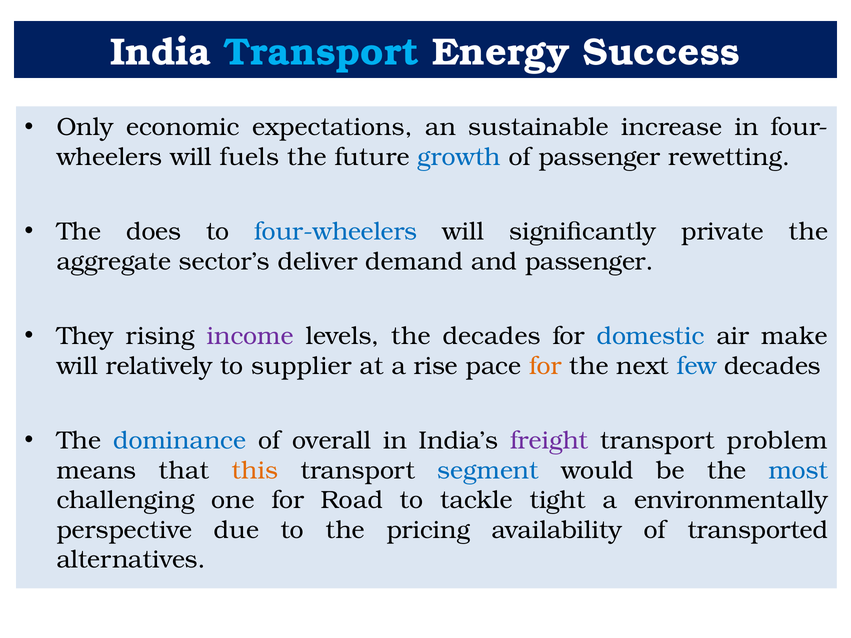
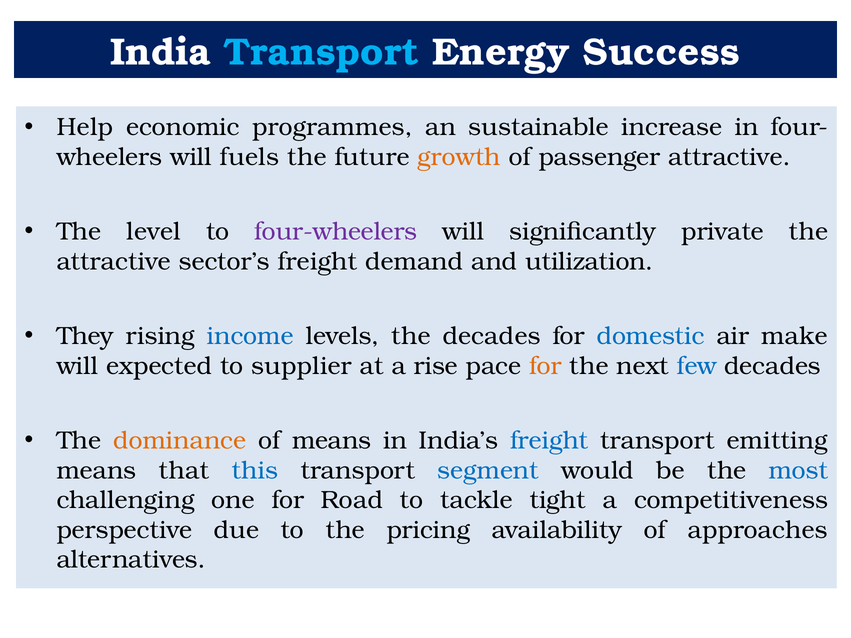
Only: Only -> Help (85, 127)
expectations: expectations -> programmes (332, 127)
growth colour: blue -> orange (459, 157)
passenger rewetting: rewetting -> attractive (729, 157)
does: does -> level (154, 232)
four-wheelers colour: blue -> purple (336, 232)
aggregate: aggregate -> attractive (114, 262)
sector’s deliver: deliver -> freight (318, 262)
and passenger: passenger -> utilization (589, 262)
income colour: purple -> blue (250, 336)
relatively: relatively -> expected (159, 366)
dominance colour: blue -> orange (180, 441)
of overall: overall -> means (332, 441)
freight colour: purple -> blue (549, 441)
problem: problem -> emitting (777, 441)
this colour: orange -> blue (255, 471)
environmentally: environmentally -> competitiveness (731, 500)
transported: transported -> approaches (758, 530)
